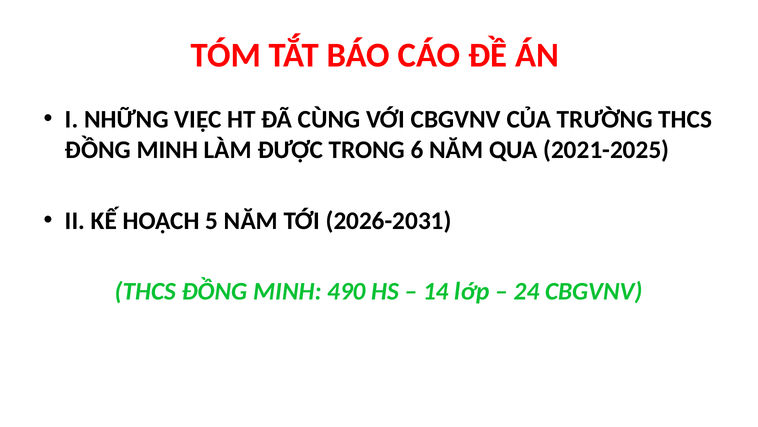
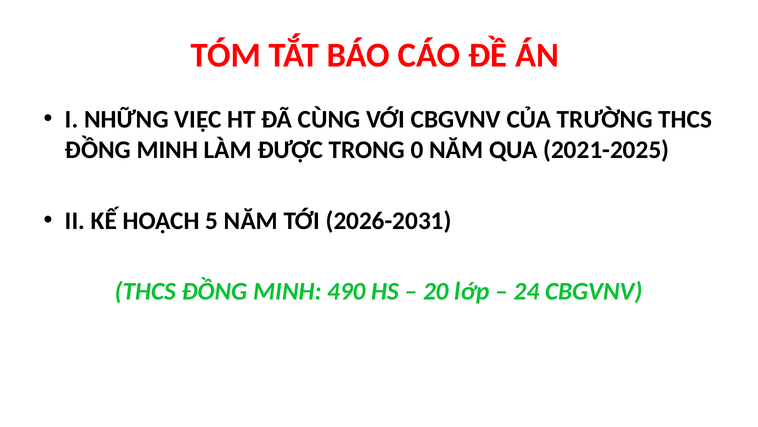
6: 6 -> 0 (417, 150)
14: 14 -> 20 (436, 291)
